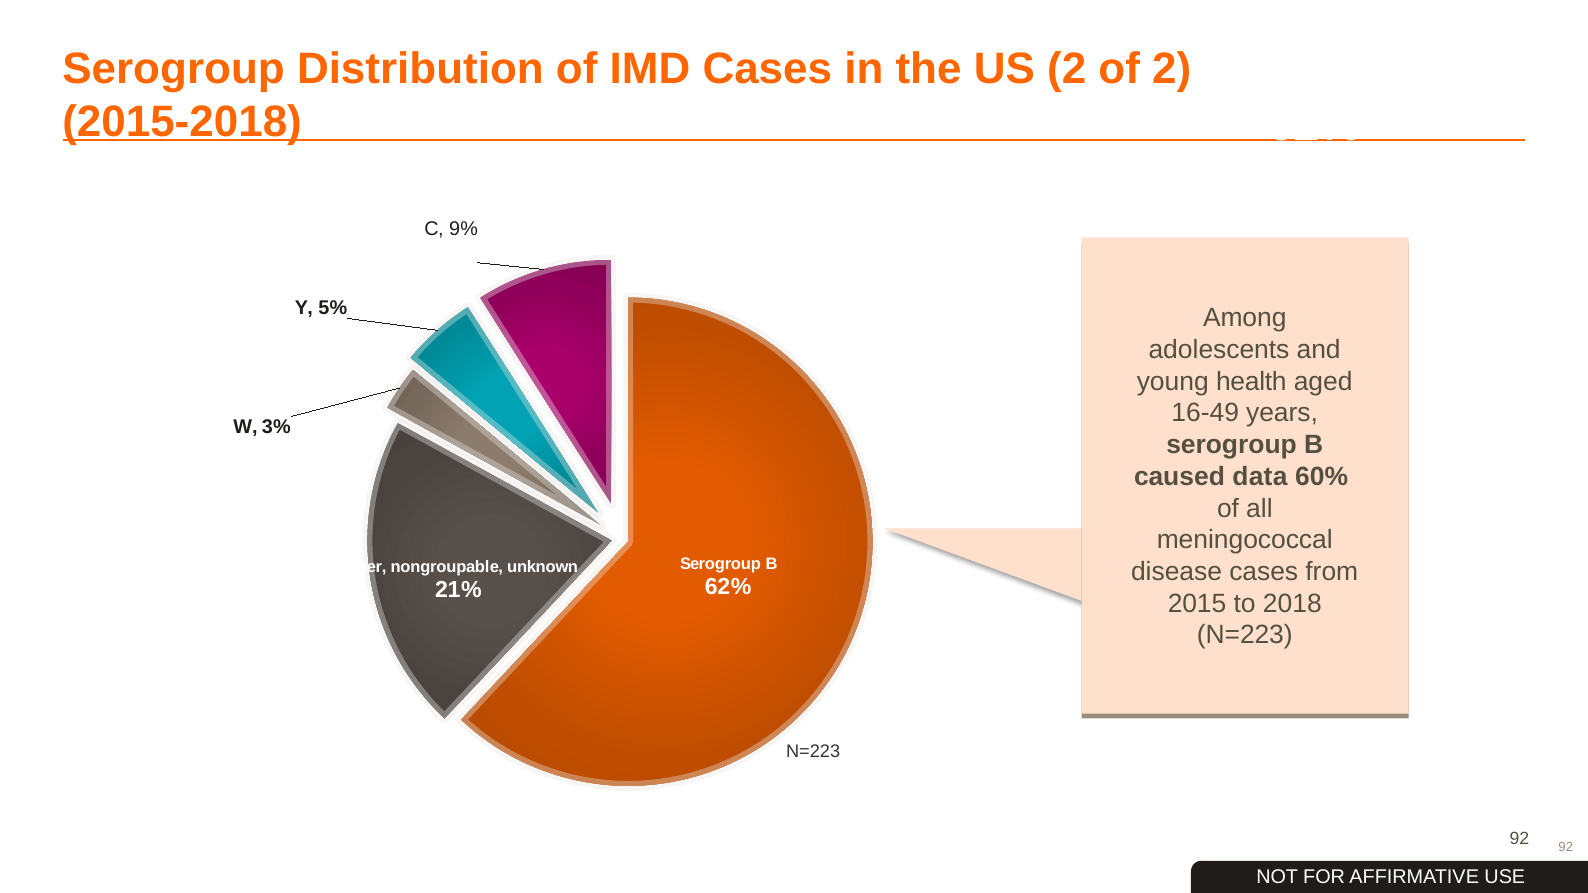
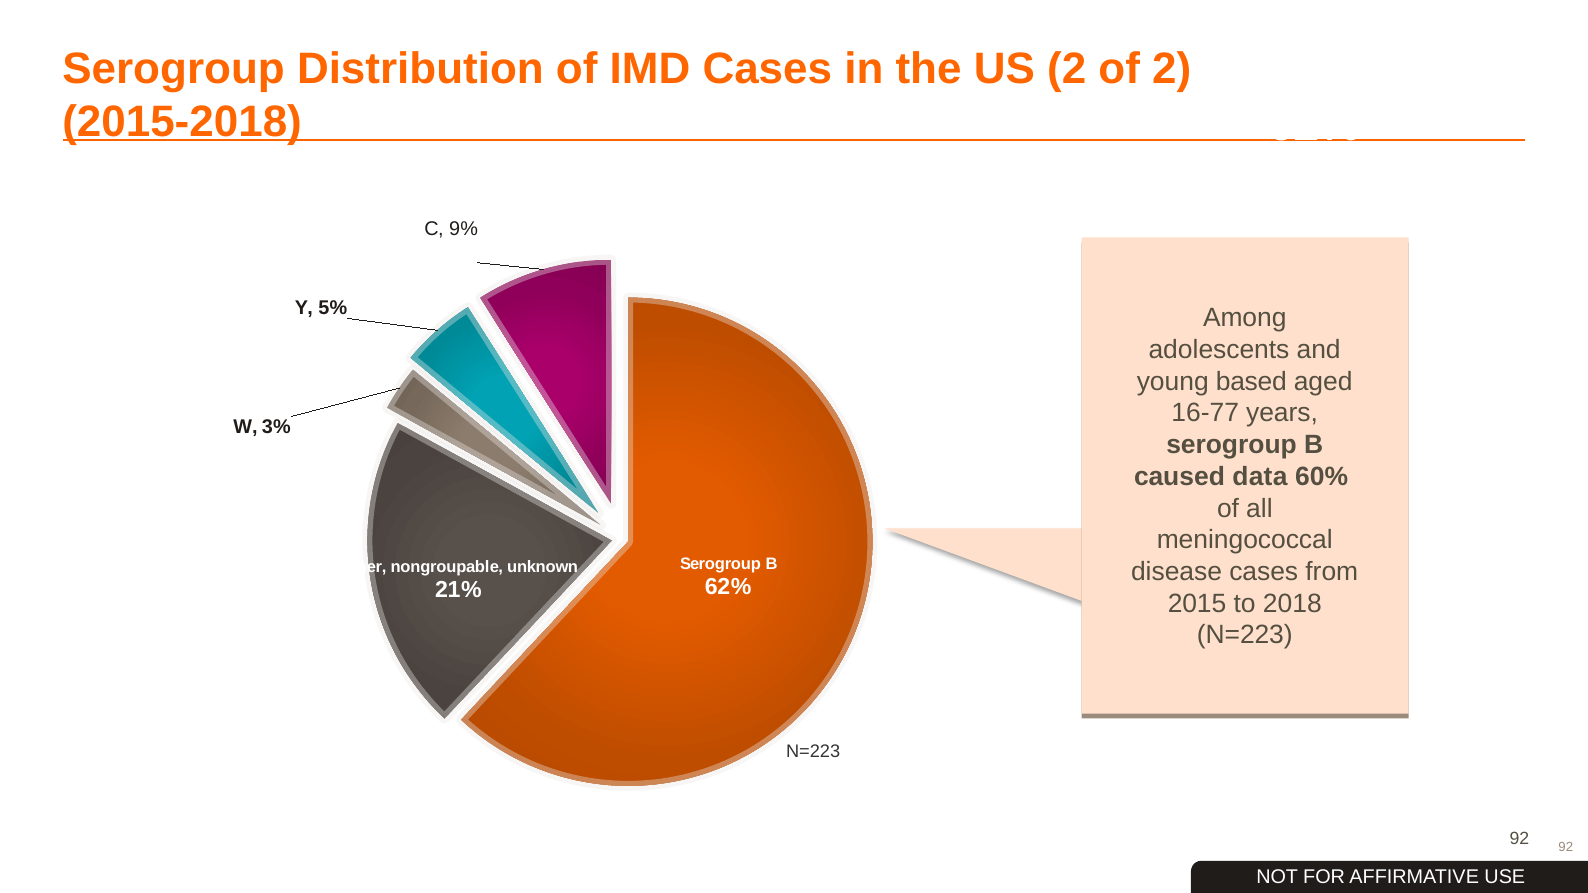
health: health -> based (1251, 381)
16-49: 16-49 -> 16-77 (1205, 413)
